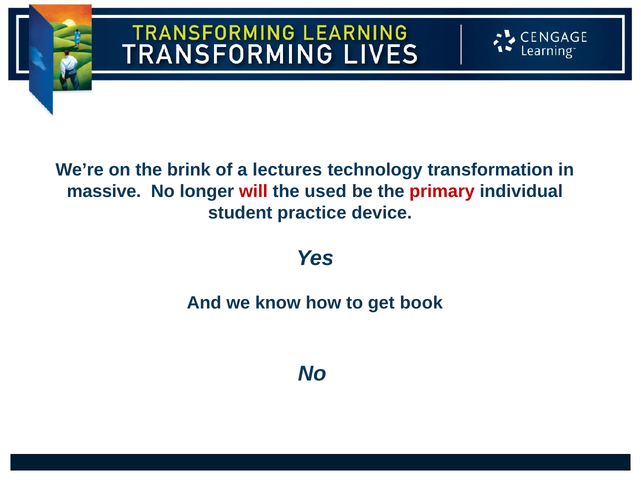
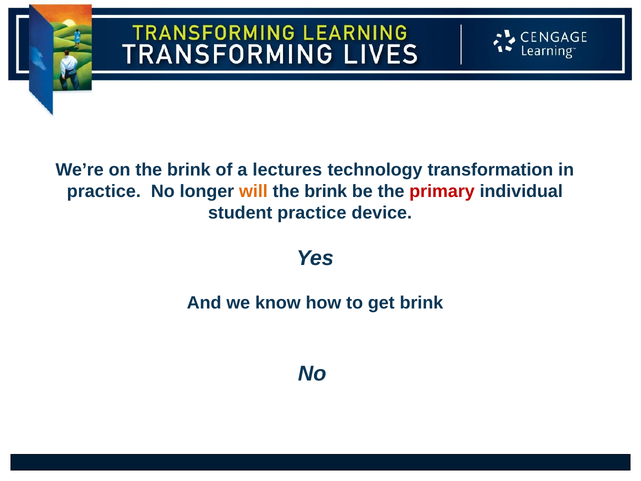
massive: massive -> practice (104, 191)
will colour: red -> orange (253, 191)
used: used -> brink (326, 191)
get book: book -> brink (421, 303)
